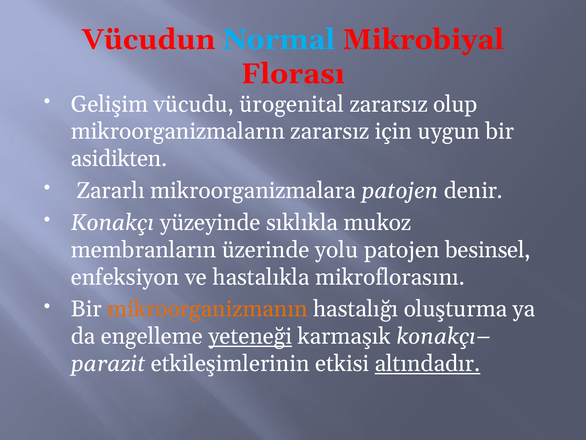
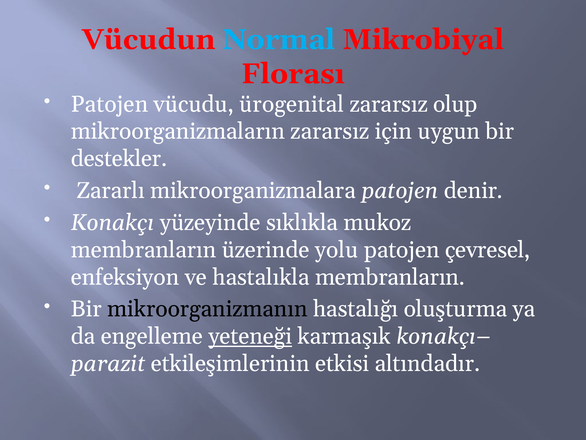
Gelişim: Gelişim -> Patojen (110, 104)
asidikten: asidikten -> destekler (119, 159)
besinsel: besinsel -> çevresel (488, 250)
hastalıkla mikroflorasını: mikroflorasını -> membranların (390, 277)
mikroorganizmanın colour: orange -> black (207, 309)
altındadır underline: present -> none (428, 363)
